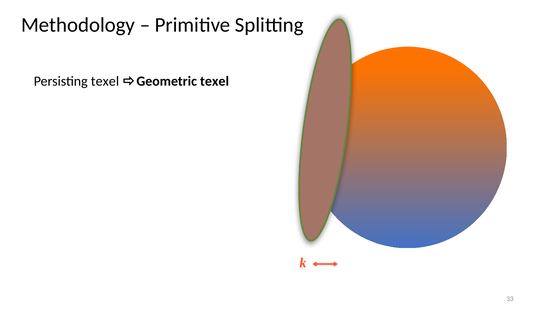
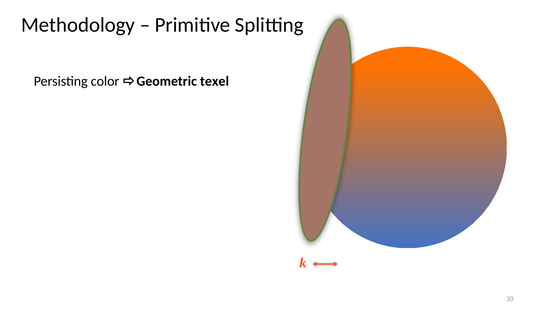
Persisting texel: texel -> color (105, 81)
